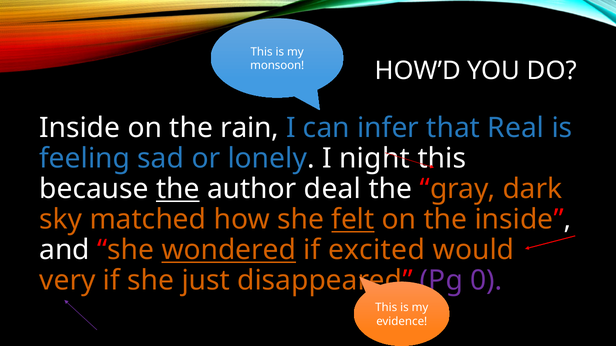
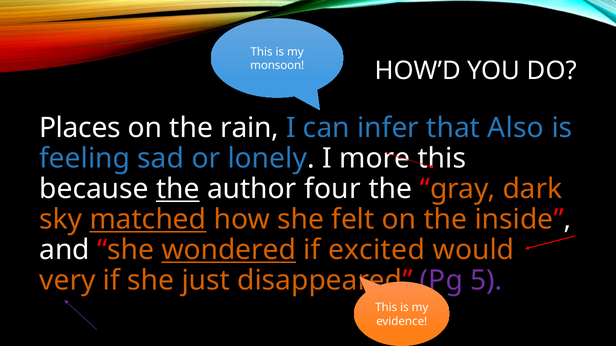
Inside: Inside -> Places (80, 128)
Real: Real -> Also (516, 128)
night: night -> more (375, 159)
deal: deal -> four (332, 189)
matched underline: none -> present (148, 220)
felt underline: present -> none (353, 220)
0: 0 -> 5 (486, 281)
